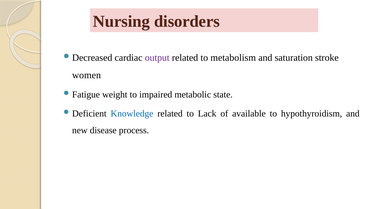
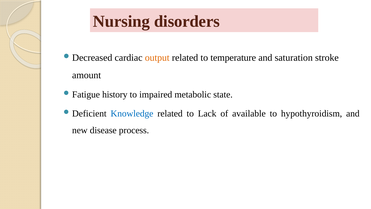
output colour: purple -> orange (157, 58)
metabolism: metabolism -> temperature (233, 58)
women: women -> amount (87, 75)
weight: weight -> history (115, 94)
